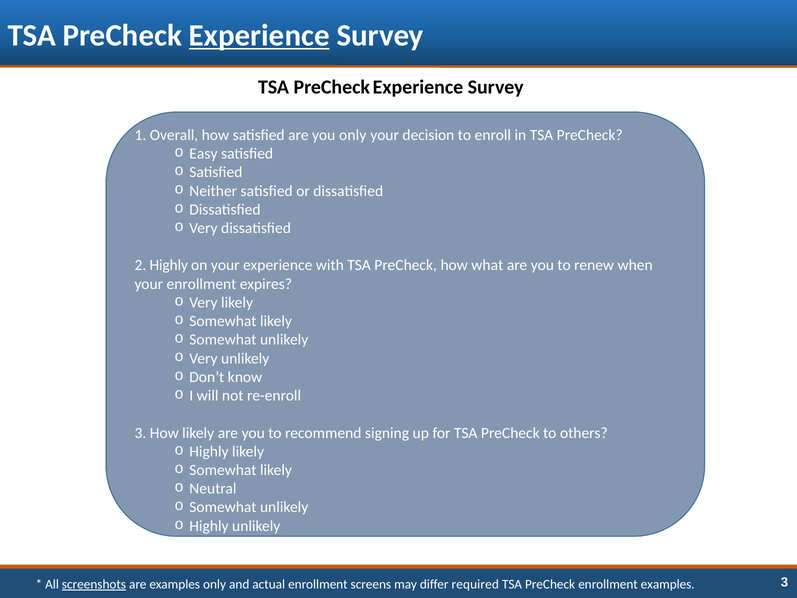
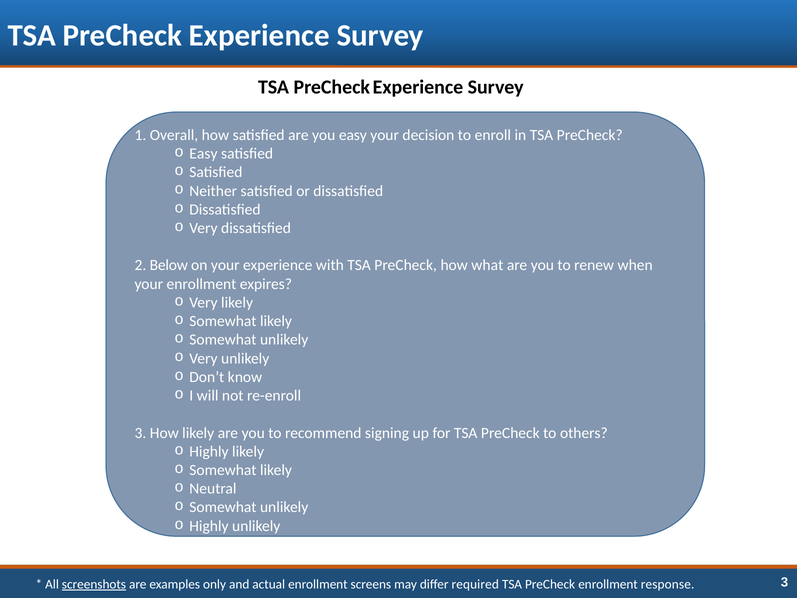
Experience underline: present -> none (259, 35)
you only: only -> easy (353, 135)
2 Highly: Highly -> Below (169, 265)
enrollment examples: examples -> response (668, 584)
